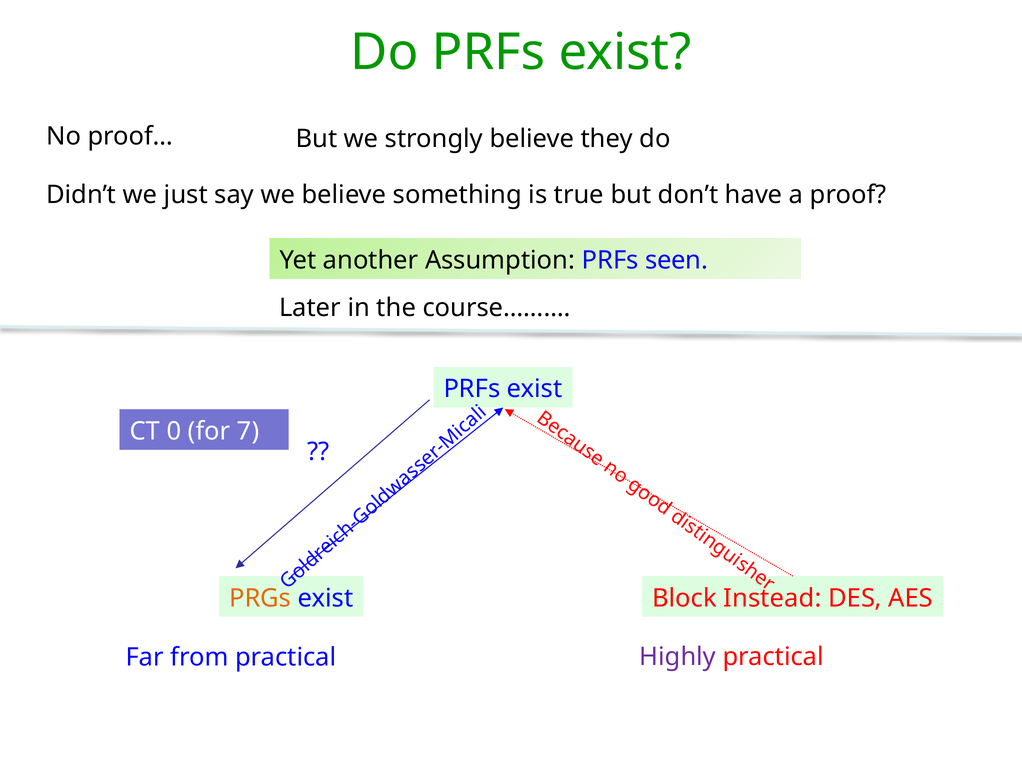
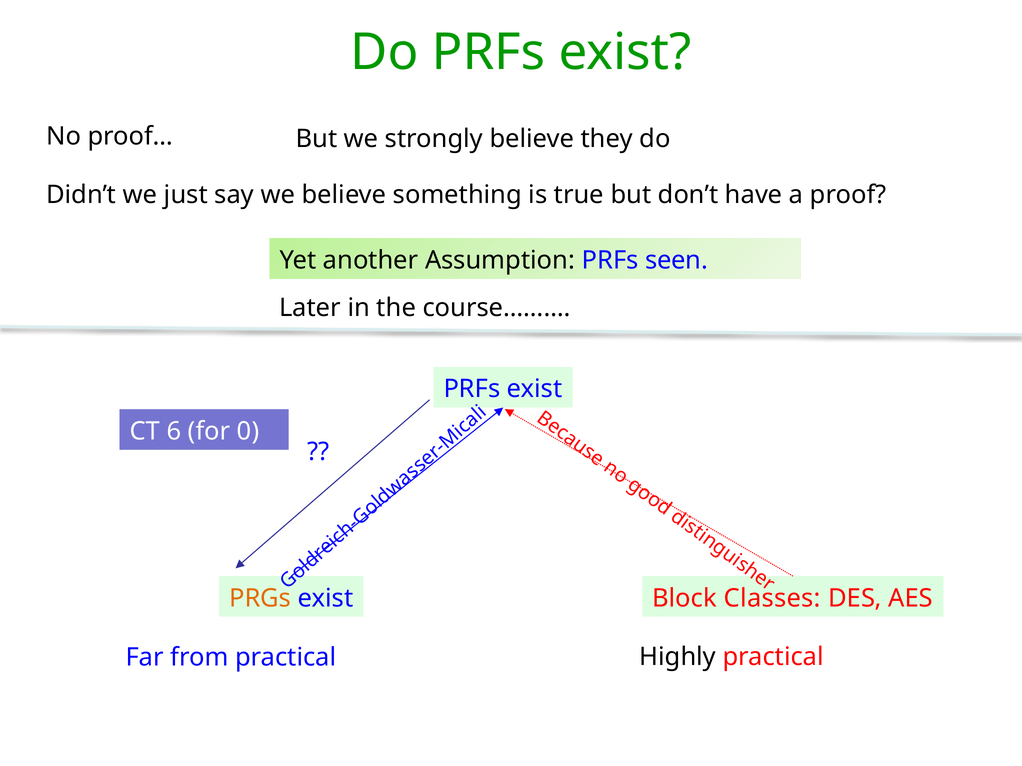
0: 0 -> 6 (174, 432)
7: 7 -> 0 (248, 432)
Instead: Instead -> Classes (772, 599)
Highly colour: purple -> black (678, 657)
